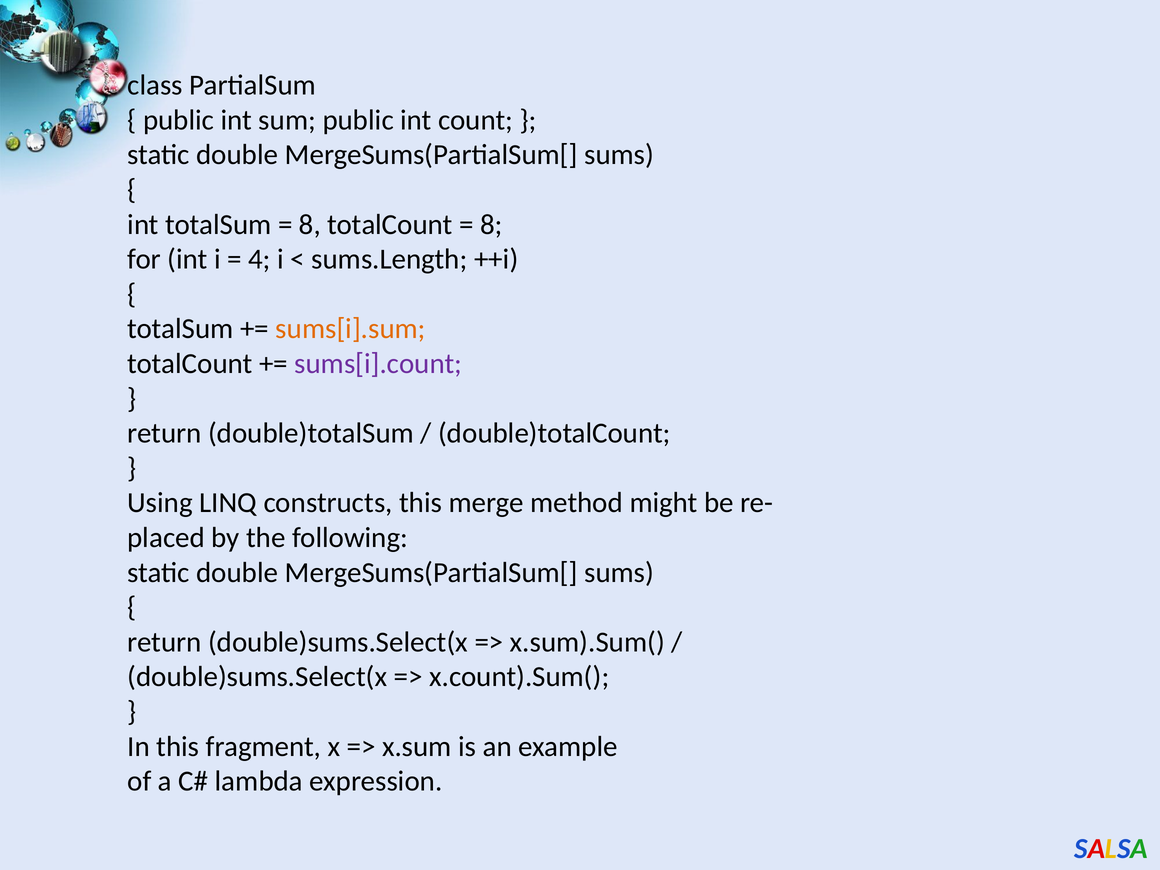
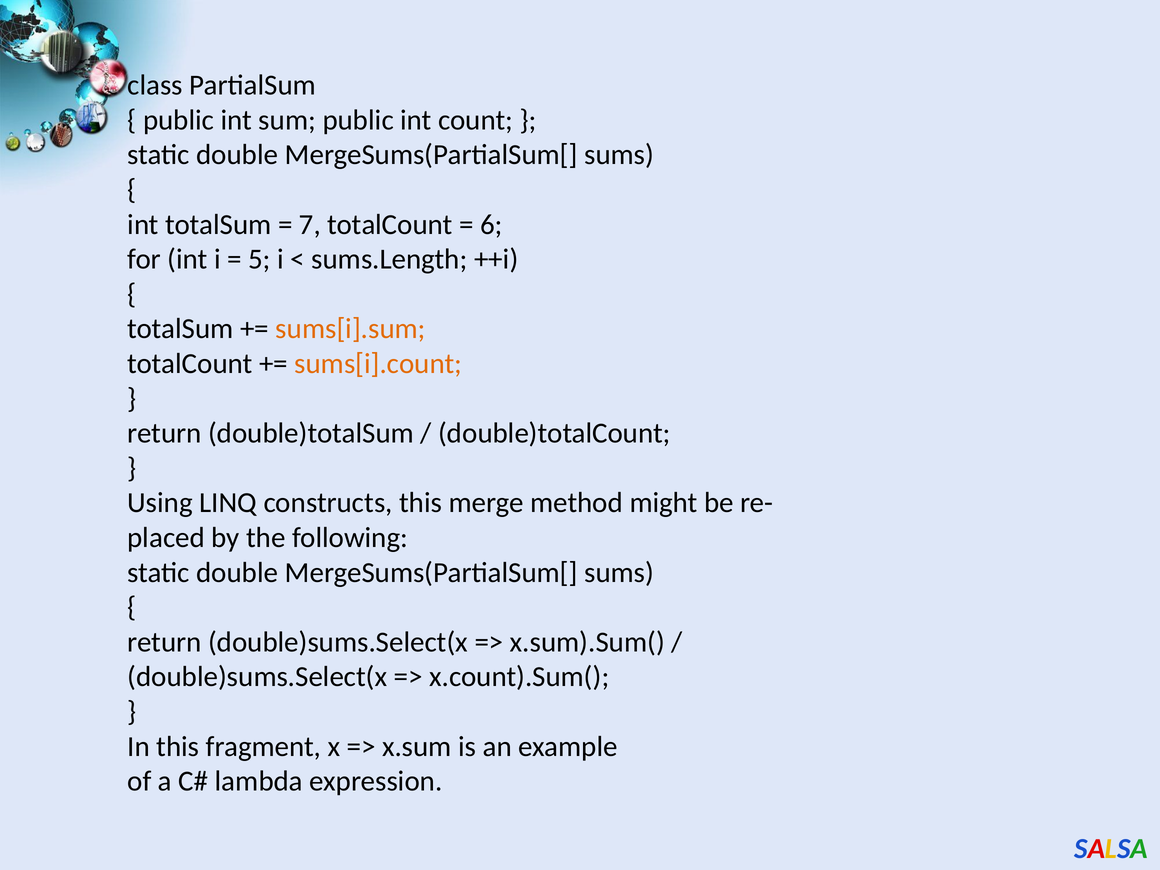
8: 8 -> 7 (310, 224)
8: 8 -> 6 (491, 224)
4: 4 -> 5 (259, 259)
sums[i].count colour: purple -> orange (378, 364)
